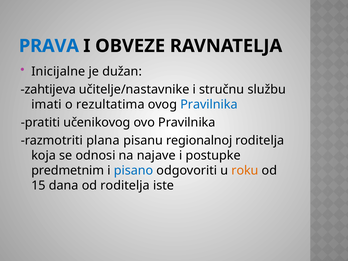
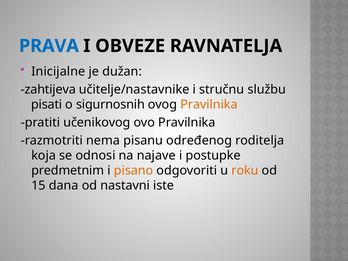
imati: imati -> pisati (47, 104)
rezultatima: rezultatima -> sigurnosnih (110, 104)
Pravilnika colour: blue -> orange (209, 104)
plana: plana -> nema (103, 140)
regionalnoj: regionalnoj -> određenog (199, 140)
pisano colour: blue -> orange (134, 171)
od roditelja: roditelja -> nastavni (125, 186)
